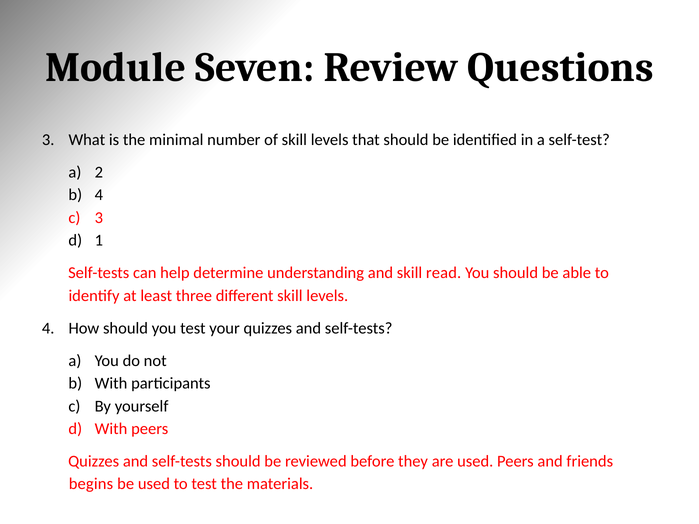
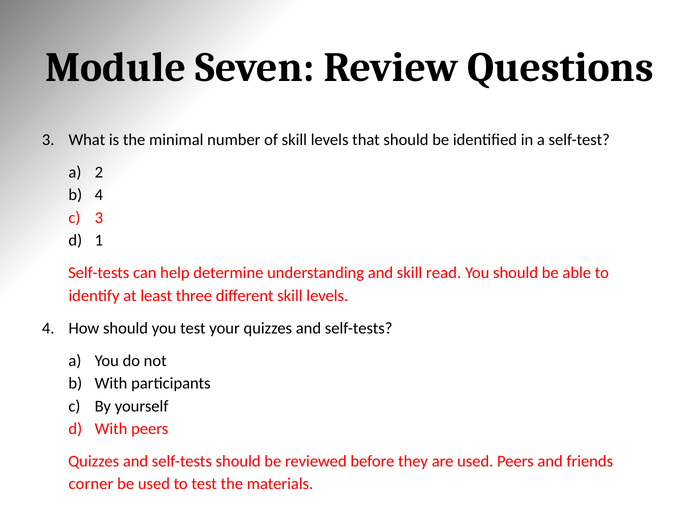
begins: begins -> corner (91, 484)
